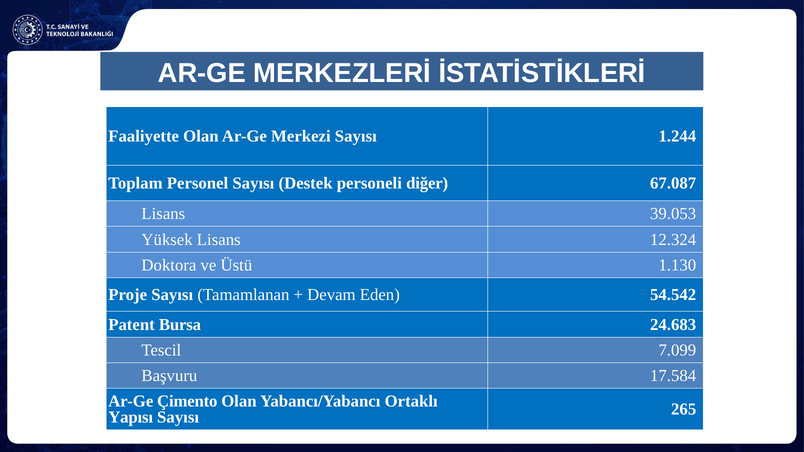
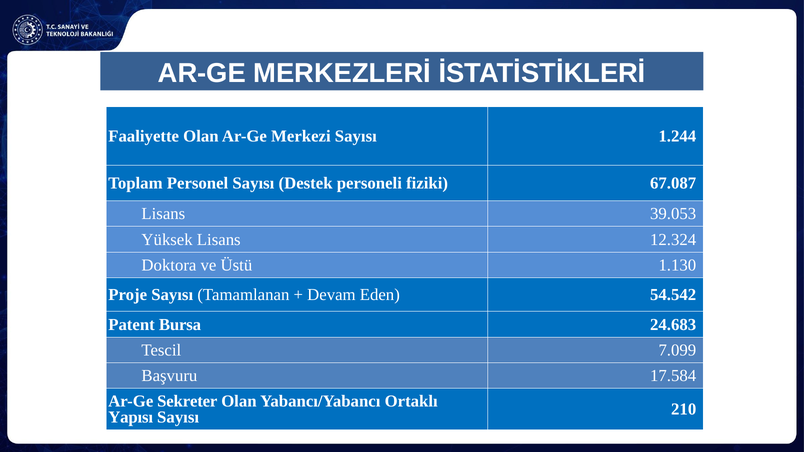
diğer: diğer -> fiziki (427, 184)
Çimento: Çimento -> Sekreter (187, 402)
265: 265 -> 210 (684, 410)
